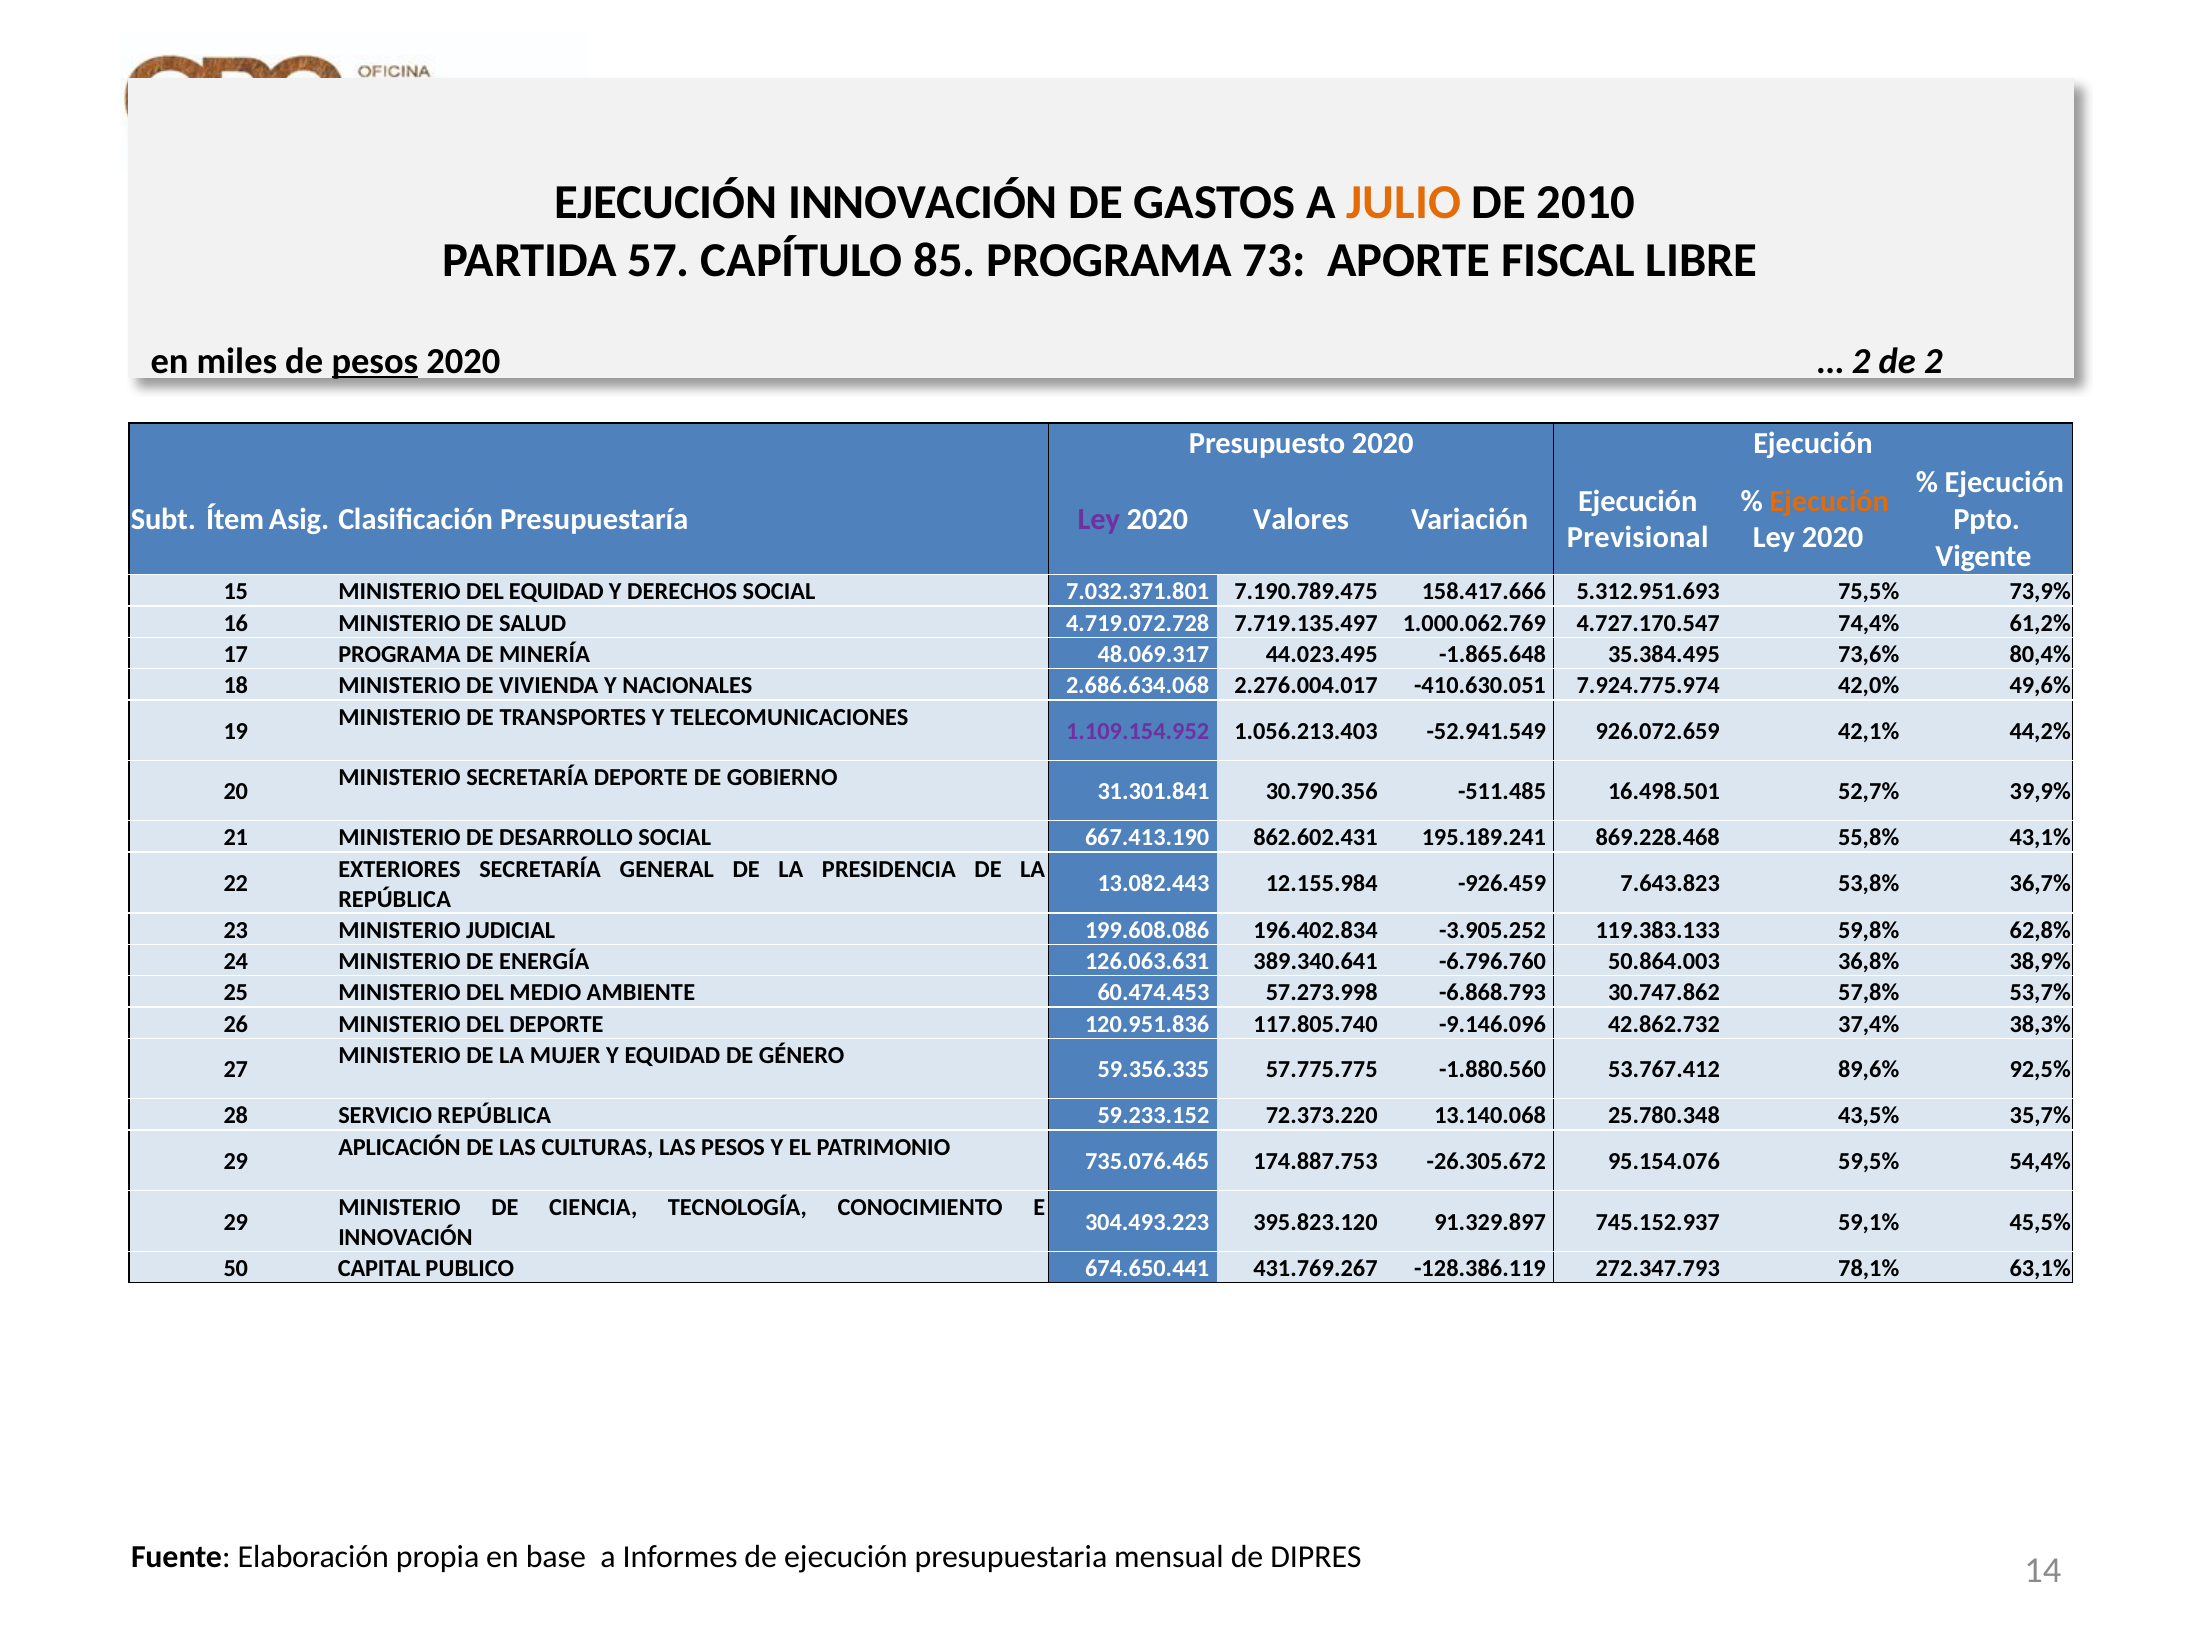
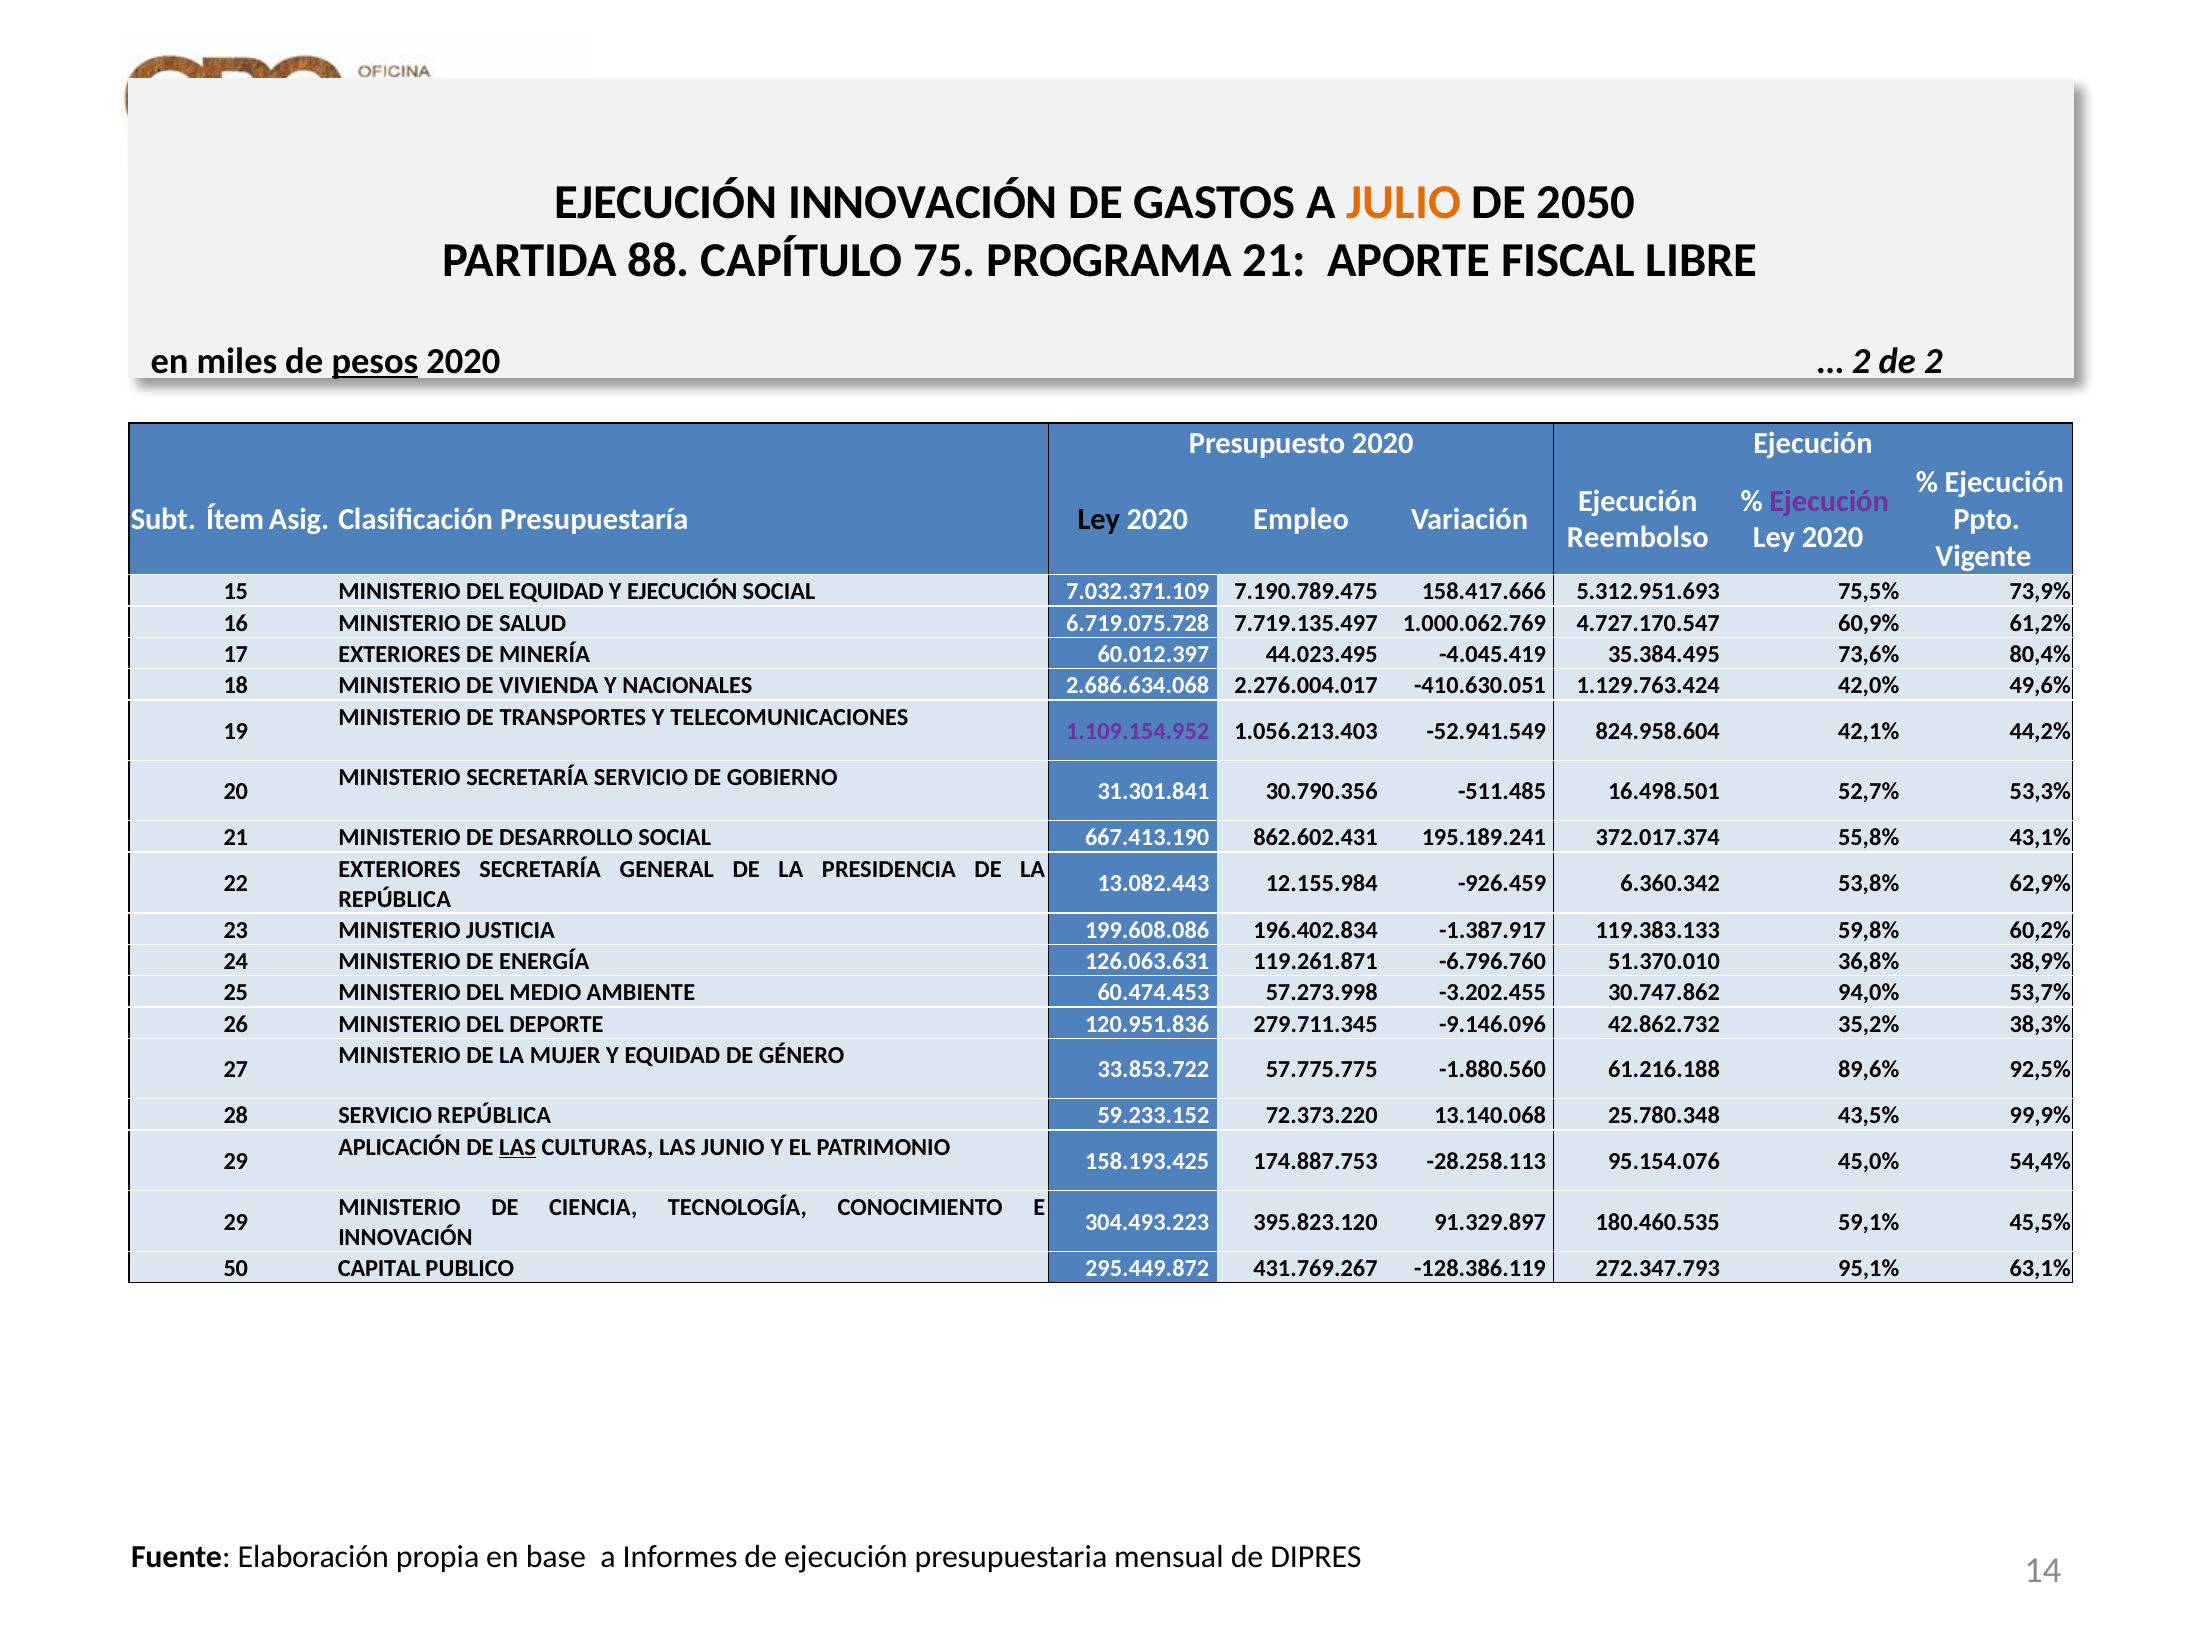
2010: 2010 -> 2050 (1586, 202)
57: 57 -> 88 (659, 261)
85: 85 -> 75 (945, 261)
PROGRAMA 73: 73 -> 21 (1274, 261)
Ejecución colour: orange -> purple (1829, 501)
Ley colour: purple -> black (1099, 519)
Valores: Valores -> Empleo (1301, 519)
Previsional: Previsional -> Reembolso (1638, 538)
Y DERECHOS: DERECHOS -> EJECUCIÓN (682, 592)
7.032.371.801: 7.032.371.801 -> 7.032.371.109 (1138, 592)
4.719.072.728: 4.719.072.728 -> 6.719.075.728 (1138, 623)
74,4%: 74,4% -> 60,9% (1869, 623)
17 PROGRAMA: PROGRAMA -> EXTERIORES (399, 654)
48.069.317: 48.069.317 -> 60.012.397 (1153, 654)
-1.865.648: -1.865.648 -> -4.045.419 (1493, 654)
7.924.775.974: 7.924.775.974 -> 1.129.763.424 (1648, 686)
926.072.659: 926.072.659 -> 824.958.604 (1658, 731)
SECRETARÍA DEPORTE: DEPORTE -> SERVICIO (641, 777)
39,9%: 39,9% -> 53,3% (2040, 792)
869.228.468: 869.228.468 -> 372.017.374 (1658, 838)
7.643.823: 7.643.823 -> 6.360.342 (1670, 884)
36,7%: 36,7% -> 62,9% (2040, 884)
JUDICIAL: JUDICIAL -> JUSTICIA (511, 930)
-3.905.252: -3.905.252 -> -1.387.917 (1493, 930)
62,8%: 62,8% -> 60,2% (2040, 930)
389.340.641: 389.340.641 -> 119.261.871 (1316, 961)
50.864.003: 50.864.003 -> 51.370.010 (1664, 961)
-6.868.793: -6.868.793 -> -3.202.455 (1493, 993)
57,8%: 57,8% -> 94,0% (1869, 993)
117.805.740: 117.805.740 -> 279.711.345 (1316, 1024)
37,4%: 37,4% -> 35,2% (1869, 1024)
59.356.335: 59.356.335 -> 33.853.722 (1153, 1070)
53.767.412: 53.767.412 -> 61.216.188 (1664, 1070)
35,7%: 35,7% -> 99,9% (2040, 1116)
LAS underline: none -> present (518, 1147)
LAS PESOS: PESOS -> JUNIO (733, 1147)
735.076.465: 735.076.465 -> 158.193.425 (1147, 1161)
-26.305.672: -26.305.672 -> -28.258.113 (1486, 1161)
59,5%: 59,5% -> 45,0% (1869, 1161)
745.152.937: 745.152.937 -> 180.460.535 (1658, 1222)
674.650.441: 674.650.441 -> 295.449.872 (1147, 1268)
78,1%: 78,1% -> 95,1% (1869, 1268)
